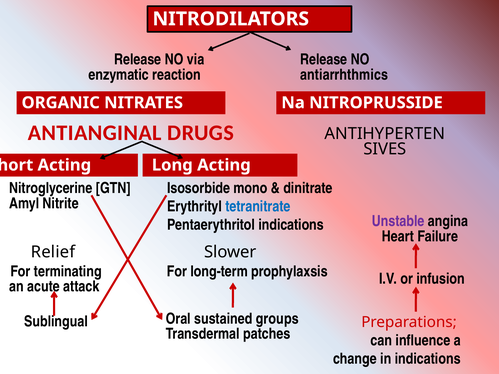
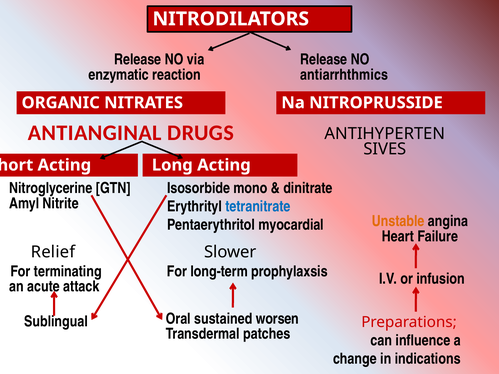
Unstable colour: purple -> orange (398, 221)
Pentaerythritol indications: indications -> myocardial (291, 225)
groups: groups -> worsen (277, 319)
